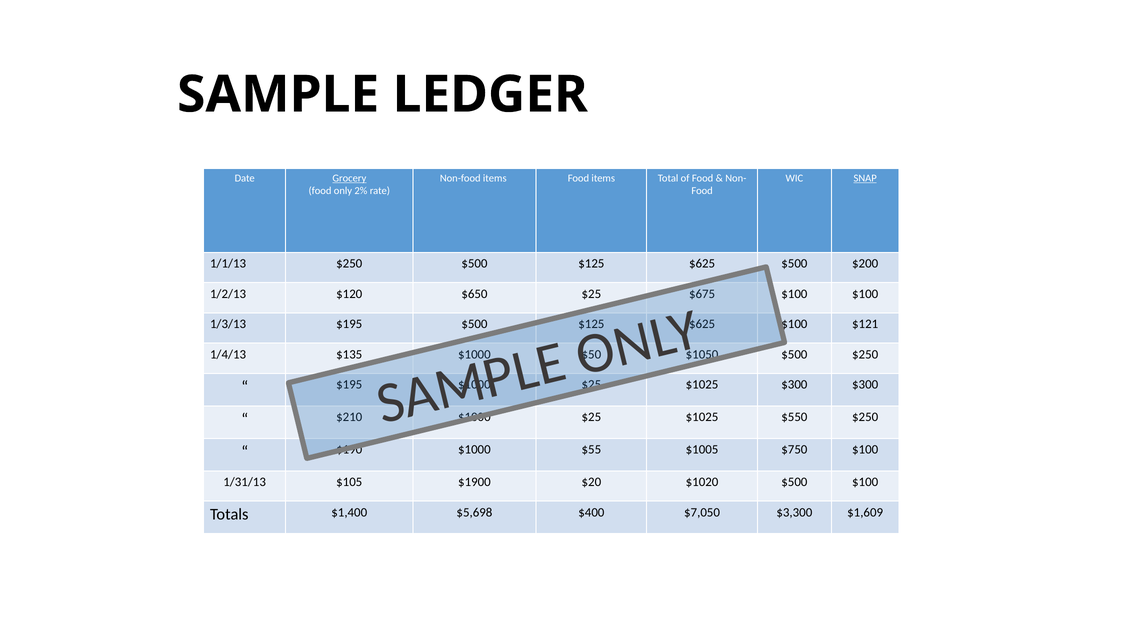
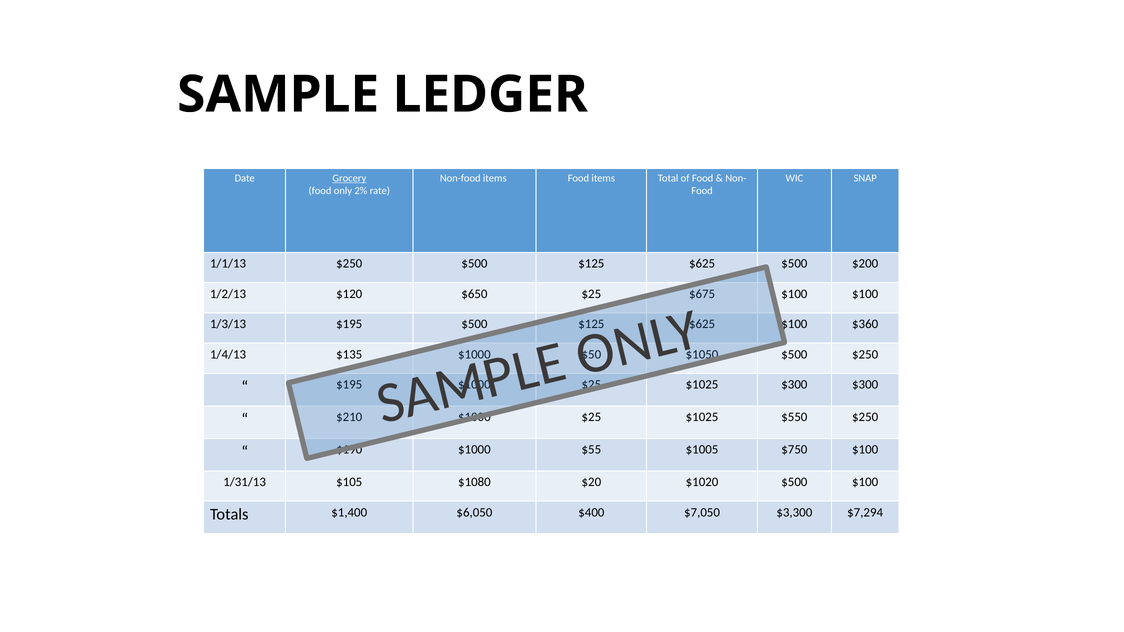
SNAP underline: present -> none (865, 178)
$121: $121 -> $360 (865, 324)
$1900: $1900 -> $1080 (474, 482)
$5,698: $5,698 -> $6,050 (474, 513)
$1,609: $1,609 -> $7,294 (865, 513)
